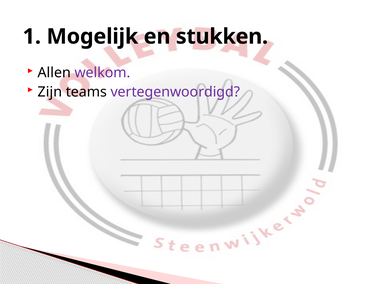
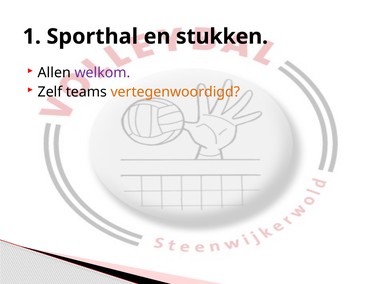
Mogelijk: Mogelijk -> Sporthal (92, 36)
Zijn: Zijn -> Zelf (50, 92)
vertegenwoordigd colour: purple -> orange (175, 92)
